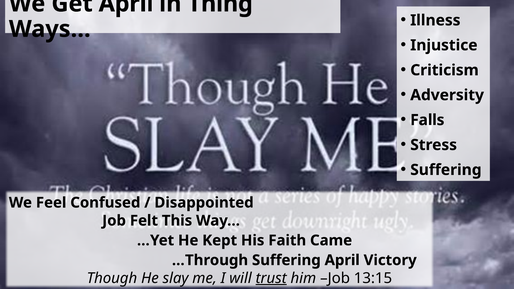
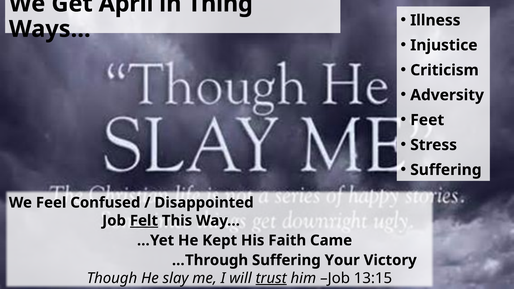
Falls: Falls -> Feet (427, 120)
Felt underline: none -> present (144, 221)
Suffering April: April -> Your (342, 260)
